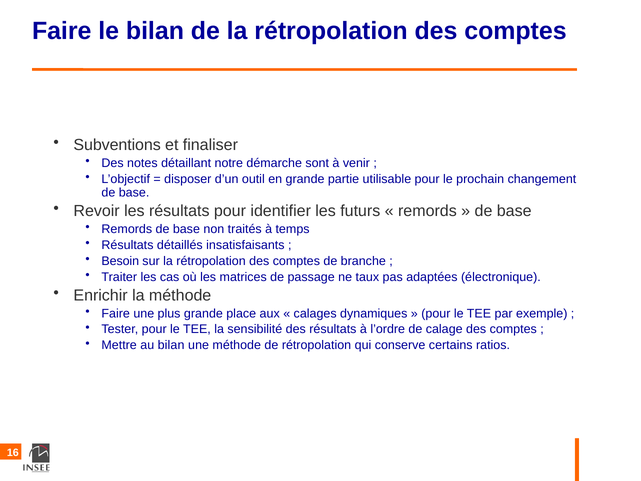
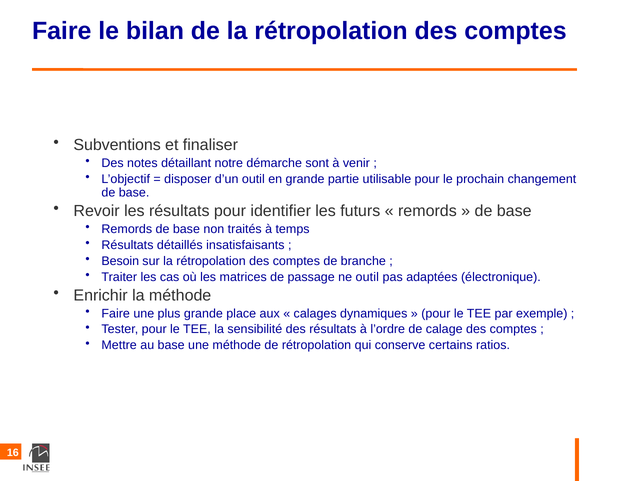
ne taux: taux -> outil (367, 277)
au bilan: bilan -> base (171, 345)
